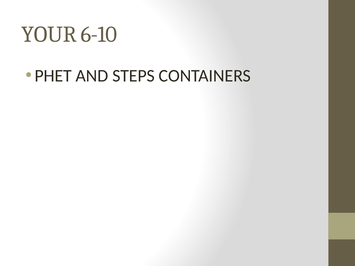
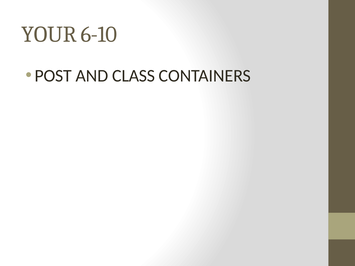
PHET: PHET -> POST (53, 76)
STEPS: STEPS -> CLASS (134, 76)
